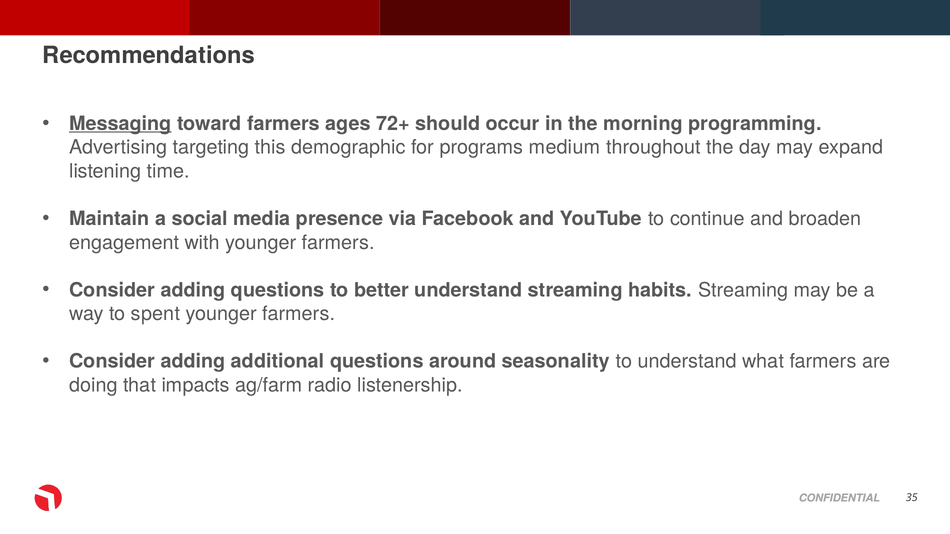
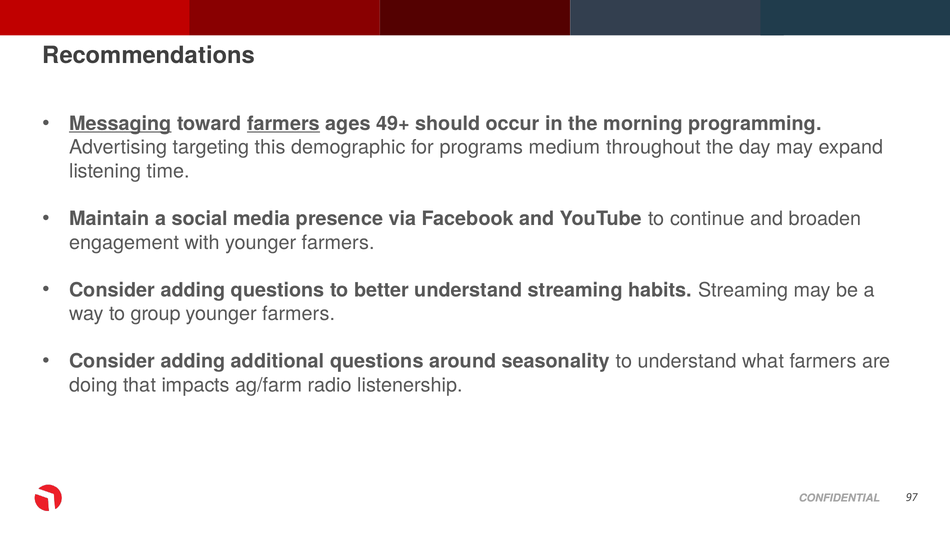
farmers underline: none -> present (283, 124)
72+: 72+ -> 49+ (393, 124)
spent: spent -> group (156, 314)
35: 35 -> 97 (912, 498)
